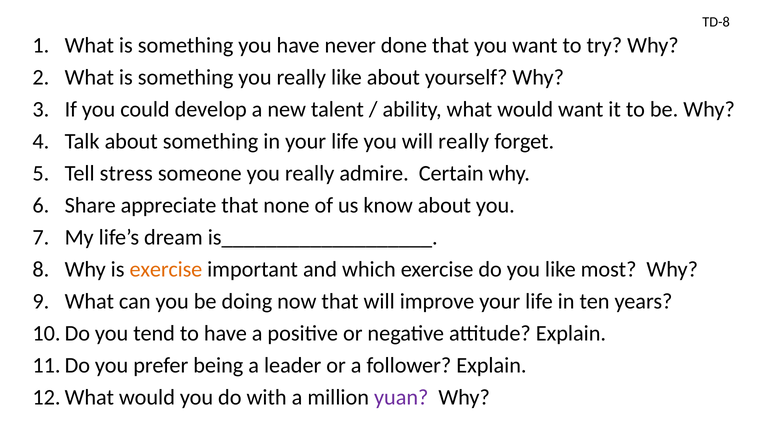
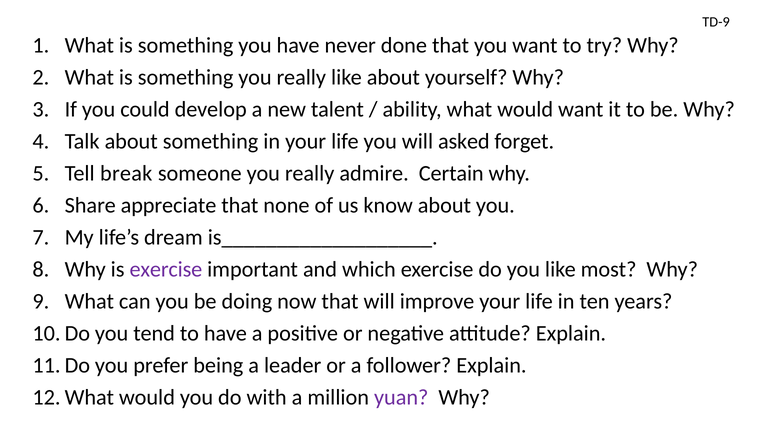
TD-8: TD-8 -> TD-9 (716, 22)
will really: really -> asked (464, 141)
stress: stress -> break (126, 173)
exercise colour: orange -> purple (166, 269)
